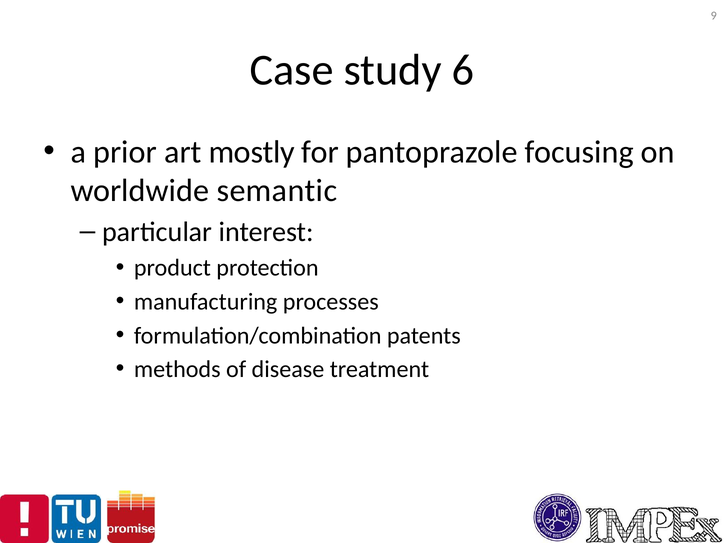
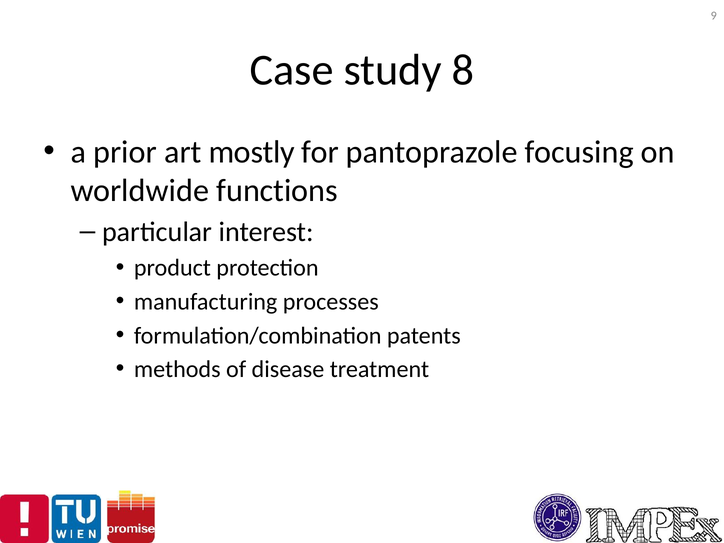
6: 6 -> 8 (463, 70)
semantic: semantic -> functions (277, 191)
